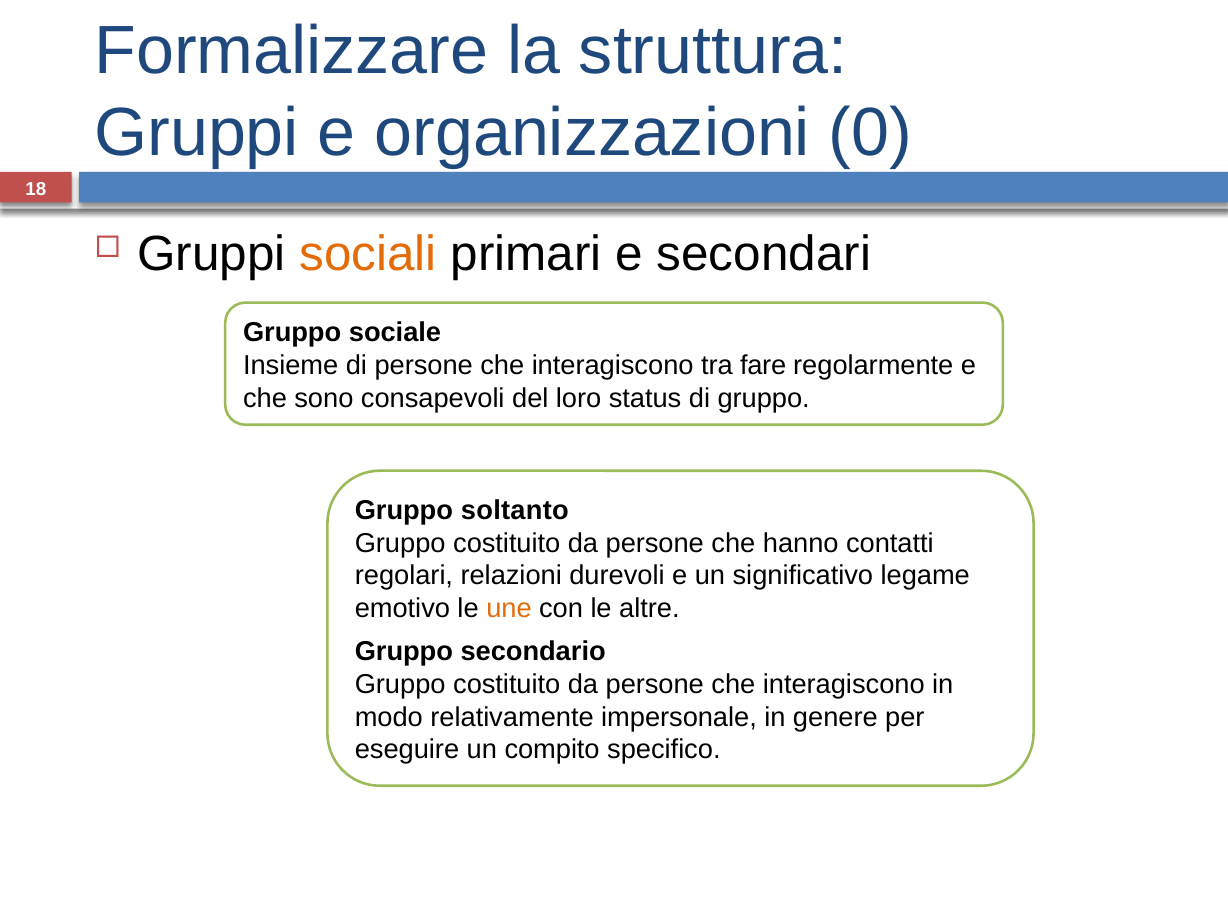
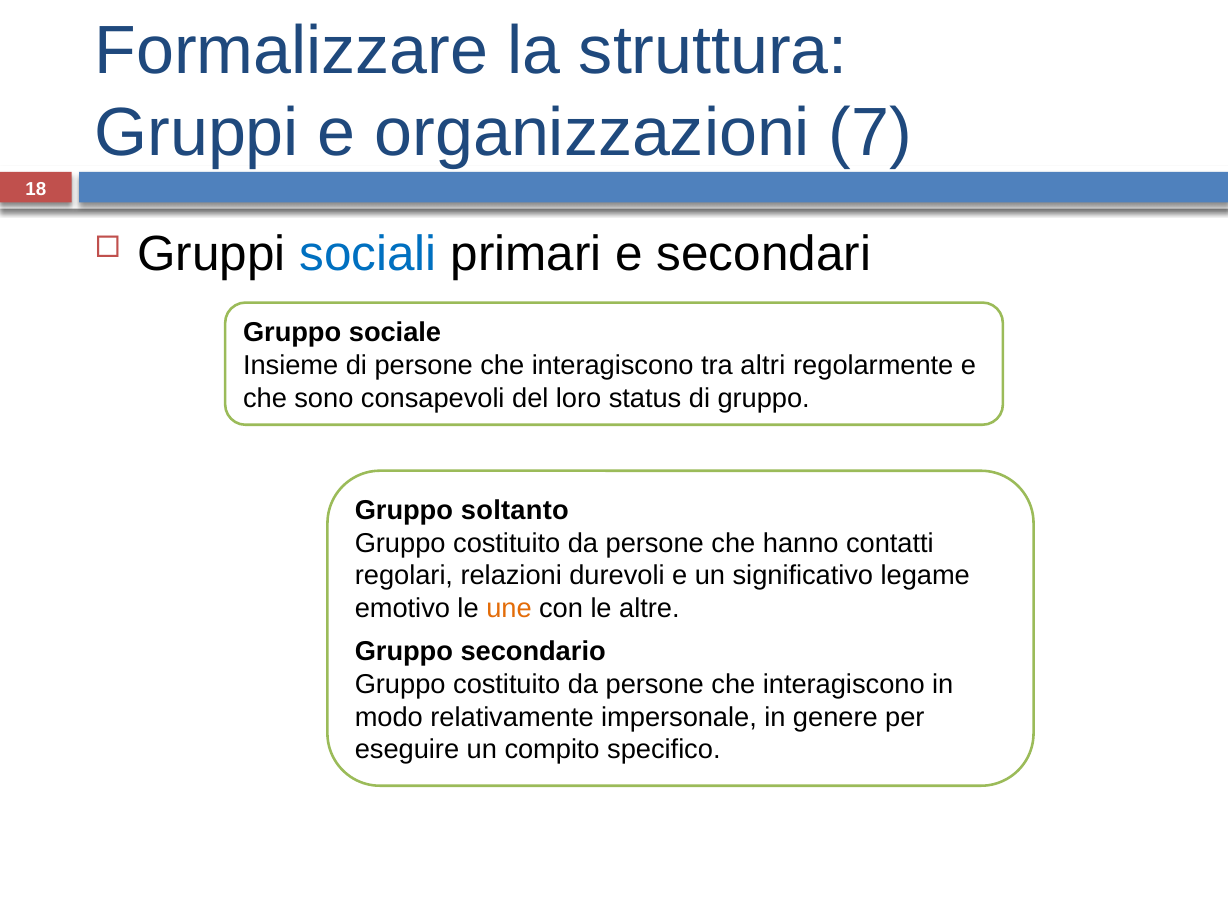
0: 0 -> 7 (871, 133)
sociali colour: orange -> blue (368, 254)
fare: fare -> altri (763, 366)
